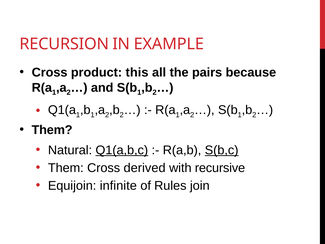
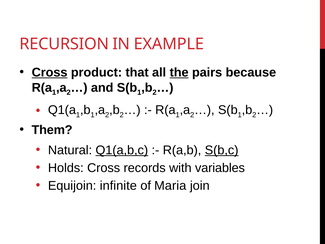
Cross underline: none -> present (50, 72)
this: this -> that (137, 72)
the underline: none -> present (179, 72)
Them: Them -> Holds (66, 168)
derived: derived -> records (145, 168)
recursive: recursive -> variables (220, 168)
Rules: Rules -> Maria (170, 185)
